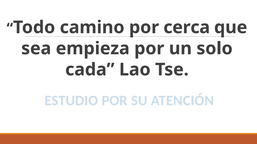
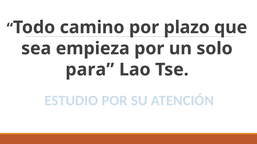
cerca: cerca -> plazo (187, 27)
cada: cada -> para (90, 70)
